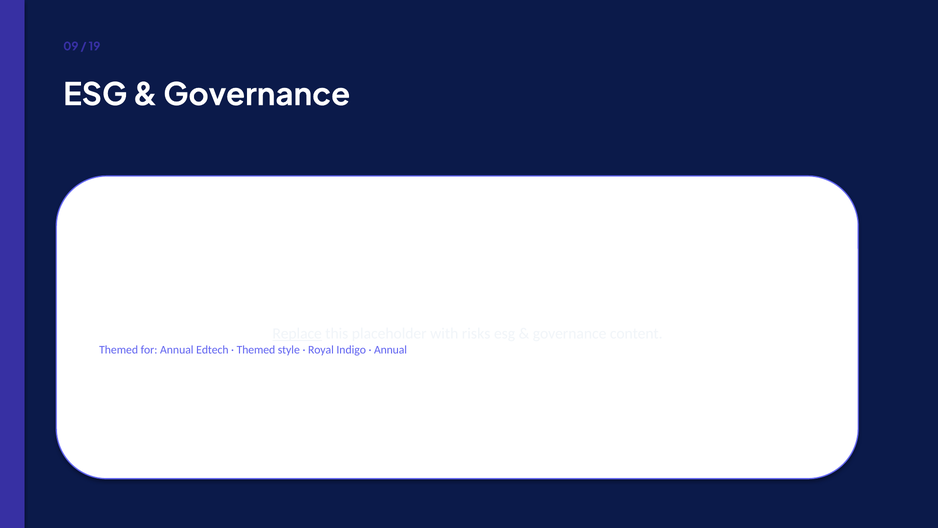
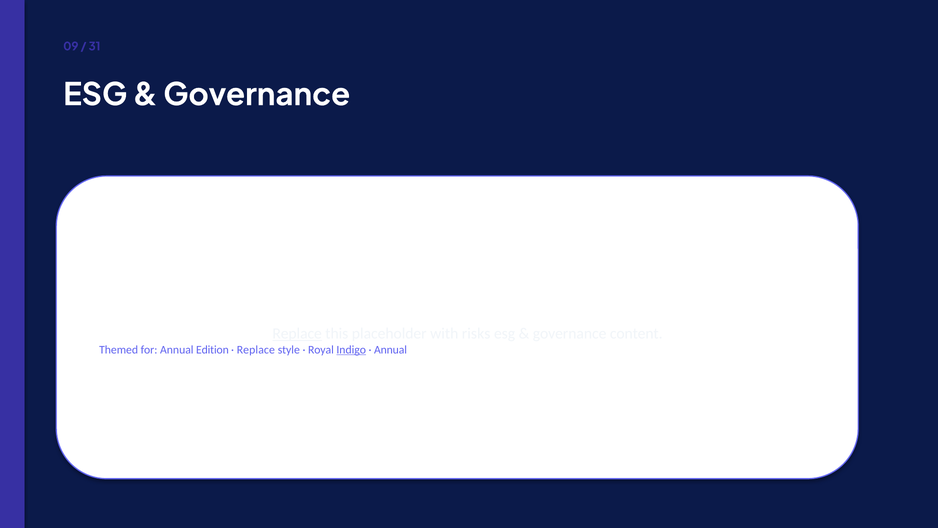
19: 19 -> 31 (94, 46)
Edtech: Edtech -> Edition (212, 350)
Themed: Themed -> Replace (256, 350)
Indigo underline: none -> present (351, 350)
